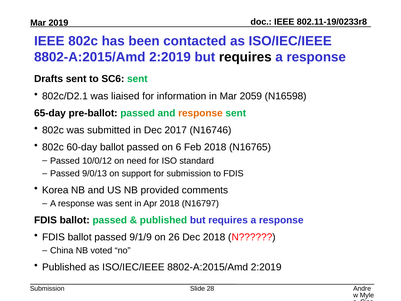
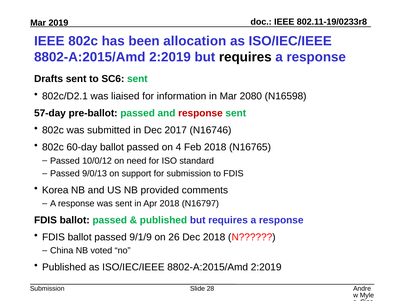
contacted: contacted -> allocation (195, 41)
2059: 2059 -> 2080 (251, 96)
65-day: 65-day -> 57-day (50, 113)
response colour: orange -> red (200, 113)
6: 6 -> 4 (179, 147)
